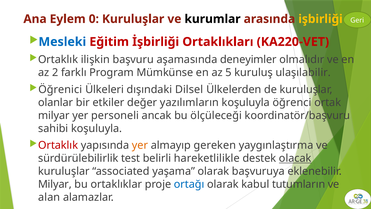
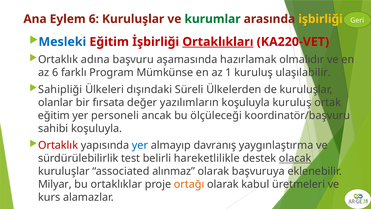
Eylem 0: 0 -> 6 (94, 19)
kurumlar colour: black -> green (213, 19)
Ortaklıkları underline: none -> present (218, 42)
ilişkin: ilişkin -> adına (95, 59)
deneyimler: deneyimler -> hazırlamak (248, 59)
az 2: 2 -> 6 (55, 72)
5: 5 -> 1 (229, 72)
Öğrenici: Öğrenici -> Sahipliği (60, 89)
Dilsel: Dilsel -> Süreli (189, 89)
etkiler: etkiler -> fırsata (109, 102)
koşuluyla öğrenci: öğrenci -> kuruluş (292, 102)
milyar: milyar -> eğitim (54, 115)
yer colour: orange -> blue (140, 145)
gereken: gereken -> davranış (215, 145)
yaşama: yaşama -> alınmaz (174, 171)
ortağı colour: blue -> orange (189, 184)
tutumların: tutumların -> üretmeleri (299, 184)
alan: alan -> kurs (49, 197)
